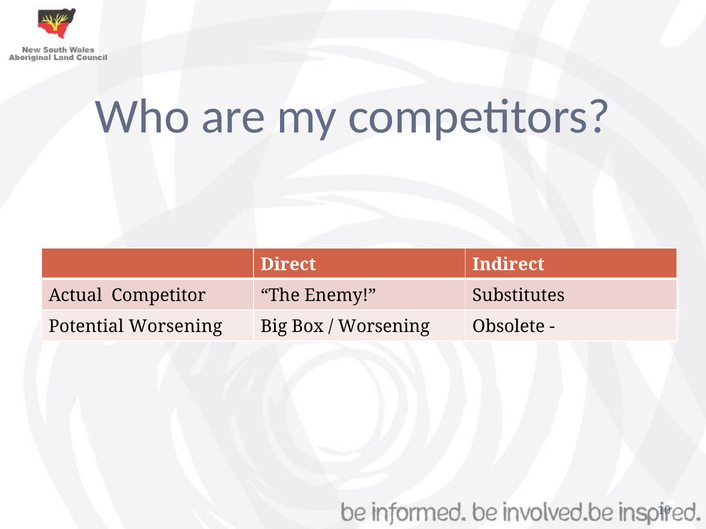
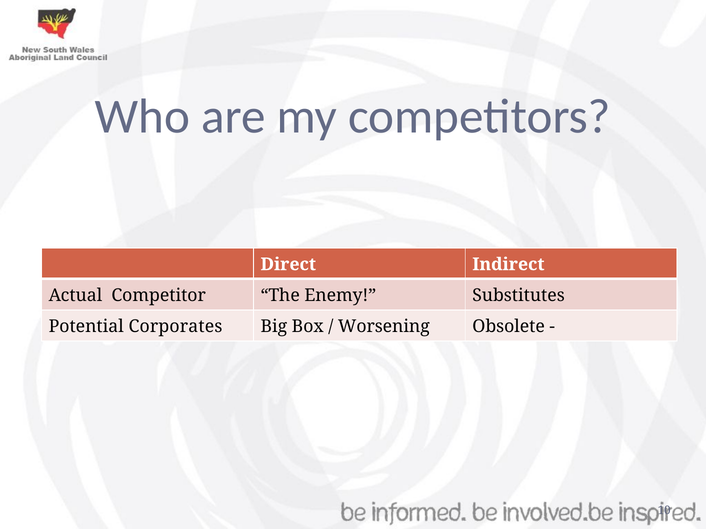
Potential Worsening: Worsening -> Corporates (175, 327)
